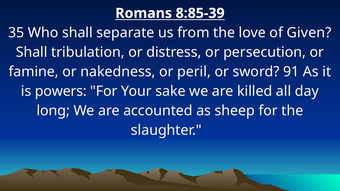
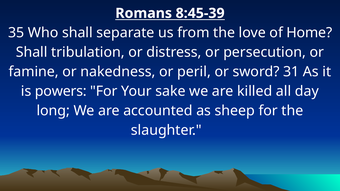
8:85-39: 8:85-39 -> 8:45-39 (200, 13)
Given: Given -> Home (309, 33)
91: 91 -> 31 (291, 72)
